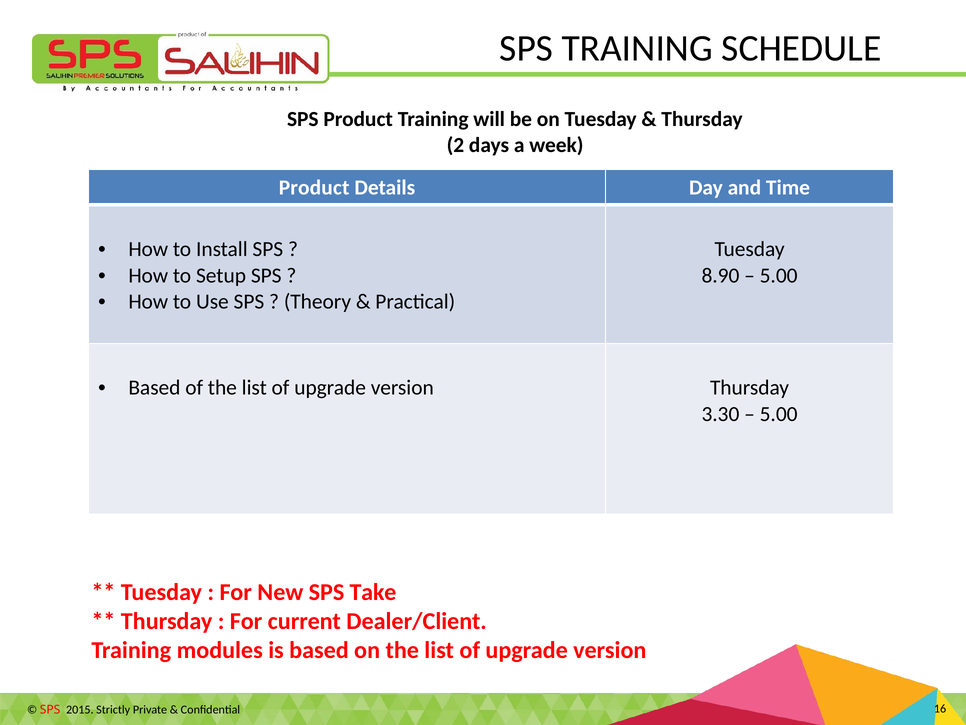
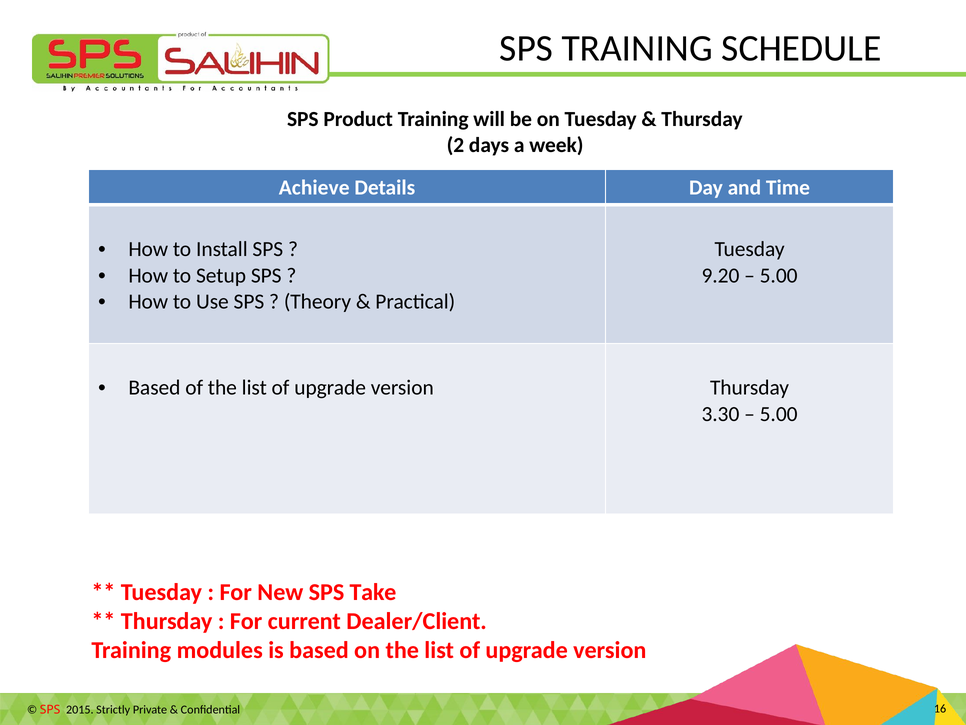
Product: Product -> Achieve (314, 187)
8.90: 8.90 -> 9.20 (720, 275)
